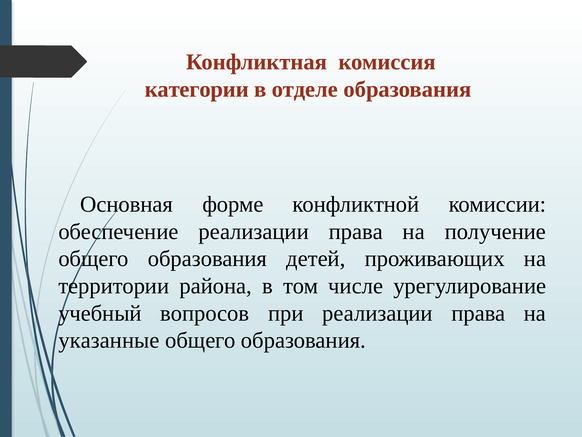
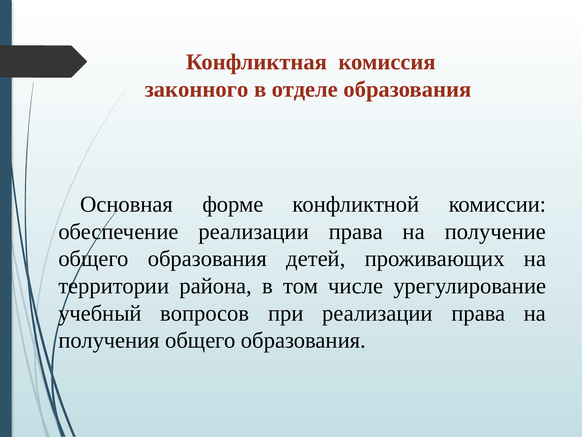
категории: категории -> законного (197, 89)
указанные: указанные -> получения (109, 340)
